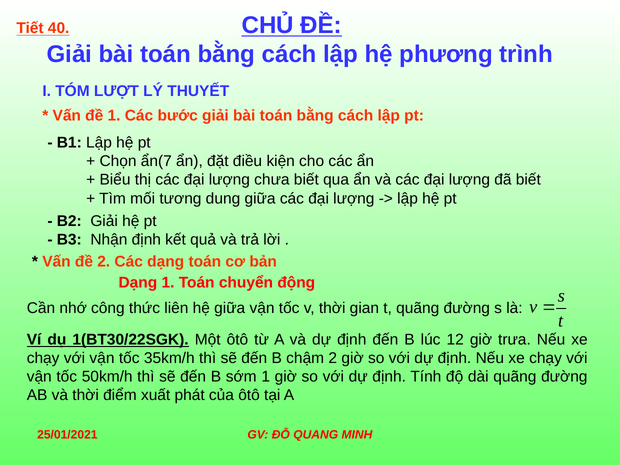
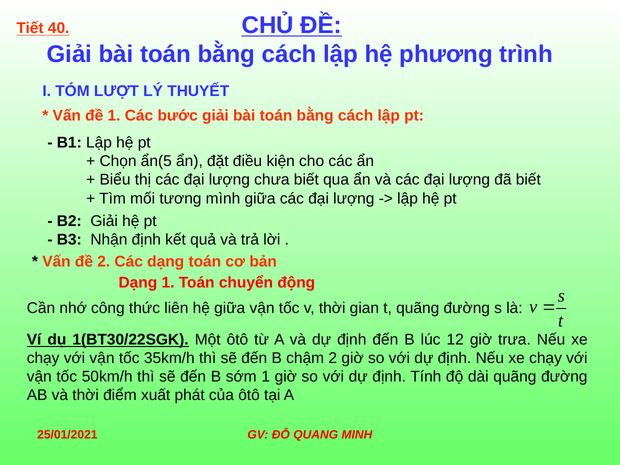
ẩn(7: ẩn(7 -> ẩn(5 (156, 161)
dung: dung -> mình (223, 198)
